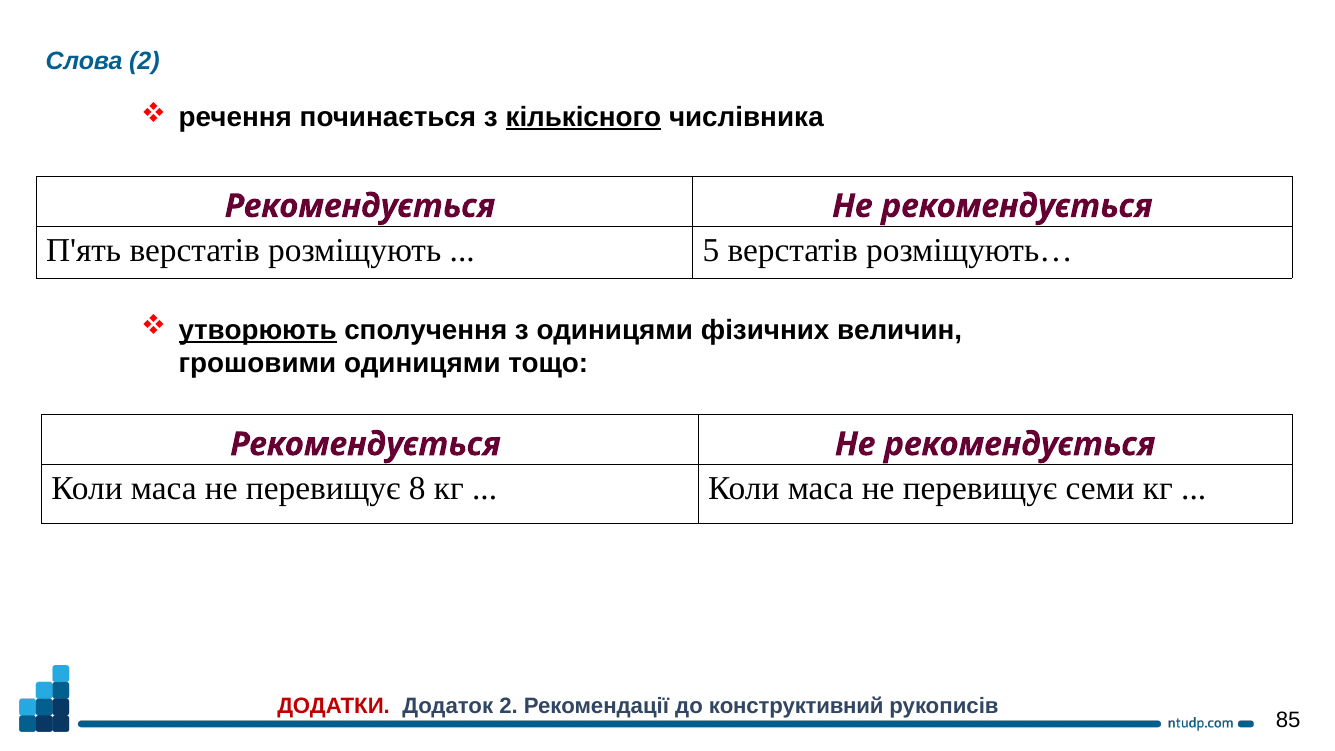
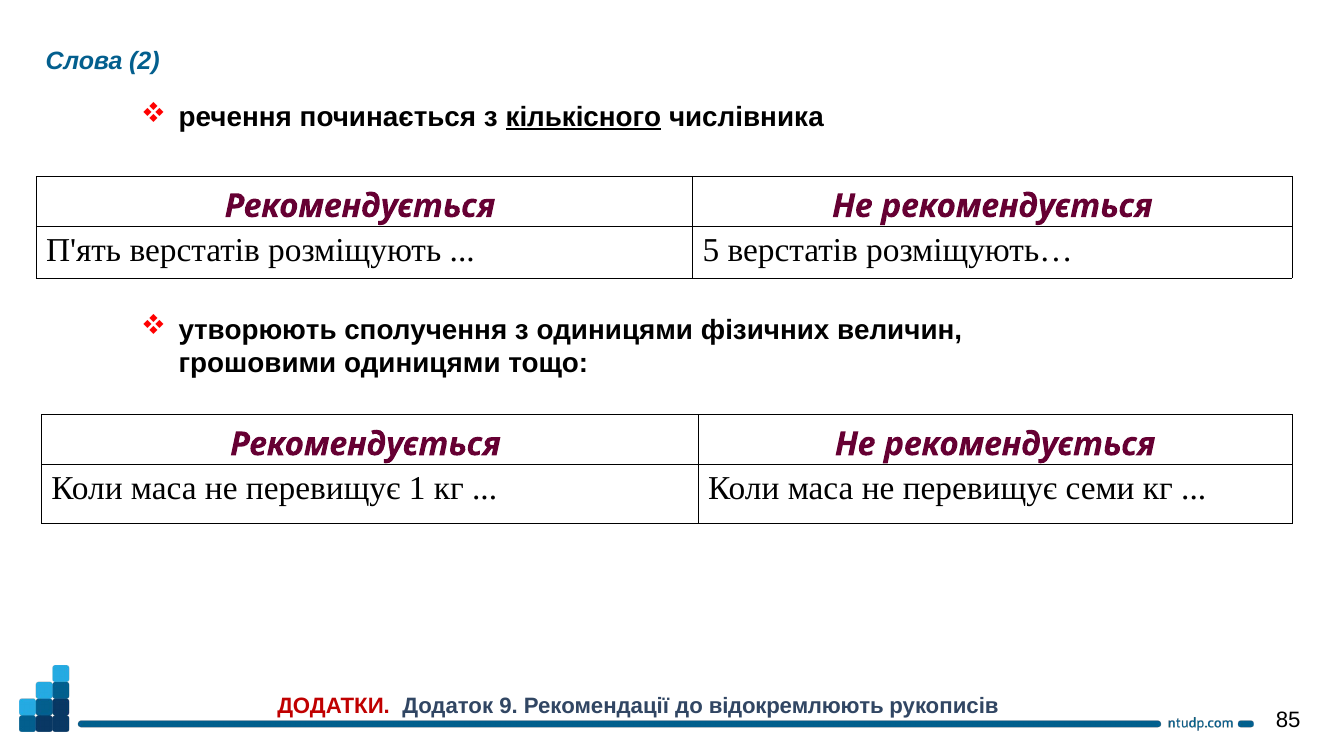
утворюють underline: present -> none (258, 330)
8: 8 -> 1 (417, 488)
Додаток 2: 2 -> 9 (509, 706)
конструктивний: конструктивний -> відокремлюють (796, 706)
